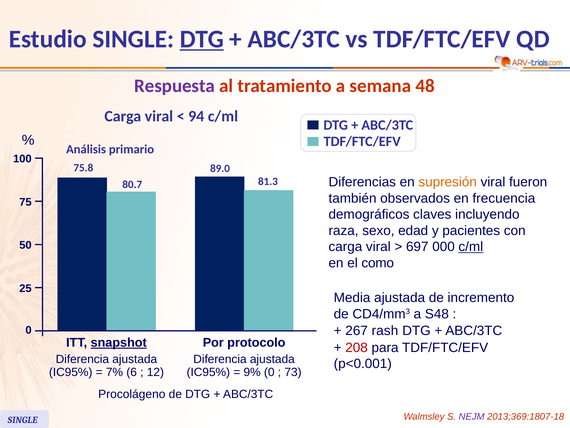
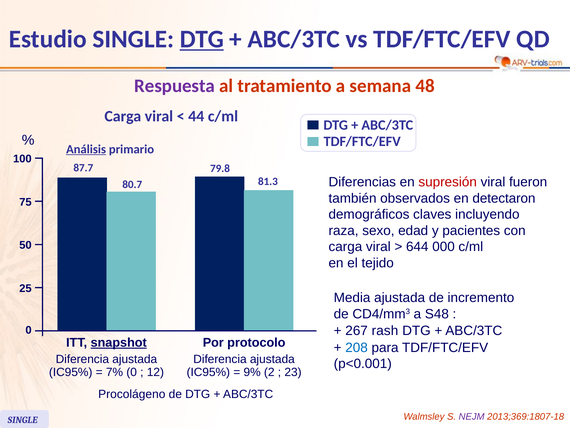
94: 94 -> 44 (196, 116)
Análisis underline: none -> present (86, 149)
75.8: 75.8 -> 87.7 (83, 168)
89.0: 89.0 -> 79.8 (220, 168)
supresión colour: orange -> red (448, 182)
frecuencia: frecuencia -> detectaron (504, 198)
697: 697 -> 644 (417, 247)
c/ml underline: present -> none (471, 247)
como: como -> tejido (378, 263)
208 colour: red -> blue (357, 347)
7% 6: 6 -> 0 (132, 372)
9% 0: 0 -> 2 (269, 372)
73: 73 -> 23 (293, 372)
